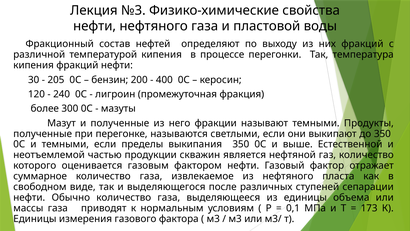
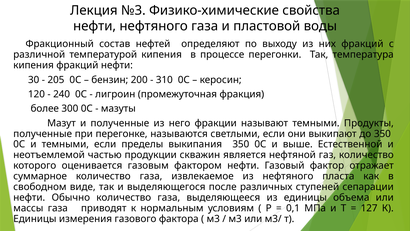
400: 400 -> 310 (164, 80)
173: 173 -> 127 (369, 208)
